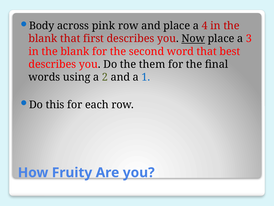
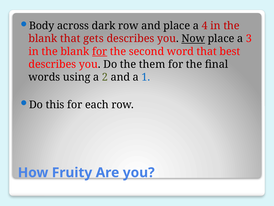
pink: pink -> dark (104, 26)
first: first -> gets (93, 39)
for underline: none -> present (100, 51)
